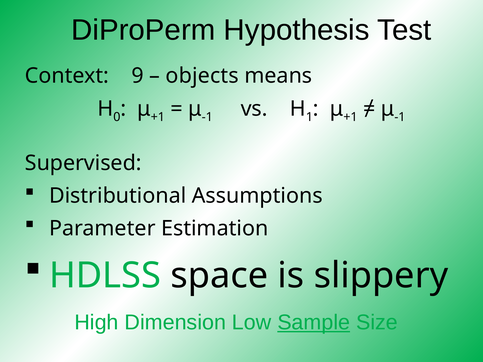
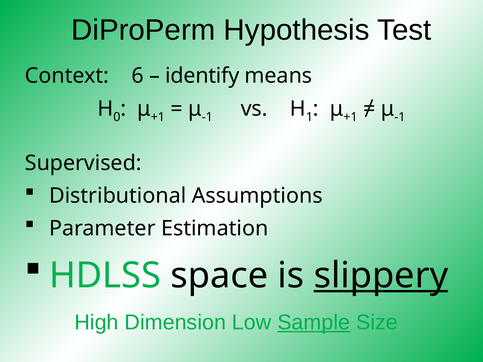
9: 9 -> 6 (138, 76)
objects: objects -> identify (202, 76)
slippery underline: none -> present (381, 276)
